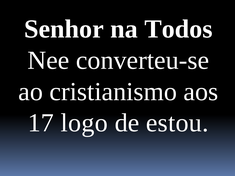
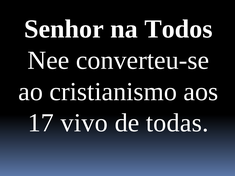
logo: logo -> vivo (84, 123)
estou: estou -> todas (177, 123)
